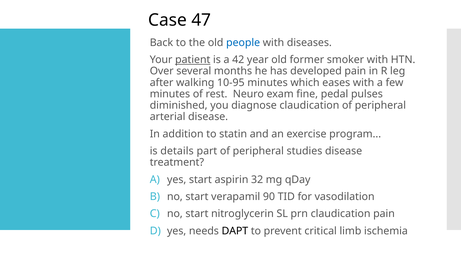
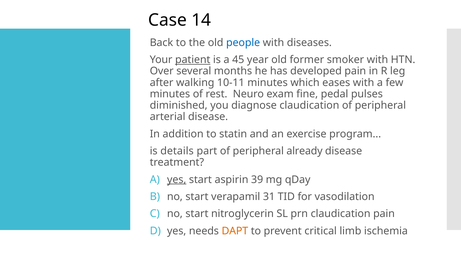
47: 47 -> 14 (201, 20)
42: 42 -> 45 (238, 60)
10-95: 10-95 -> 10-11 (231, 83)
studies: studies -> already (305, 151)
yes underline: none -> present (177, 180)
32: 32 -> 39 (257, 180)
90: 90 -> 31 (269, 197)
DAPT colour: black -> orange (235, 231)
